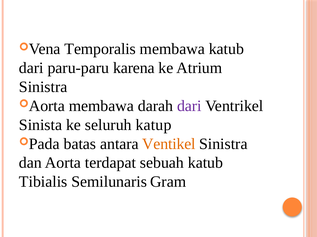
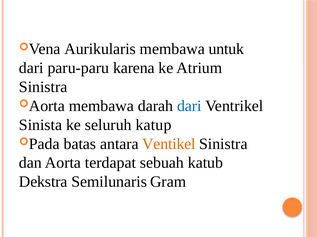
Temporalis: Temporalis -> Aurikularis (100, 49)
membawa katub: katub -> untuk (226, 49)
dari colour: purple -> blue (189, 106)
Tibialis: Tibialis -> Dekstra (43, 182)
